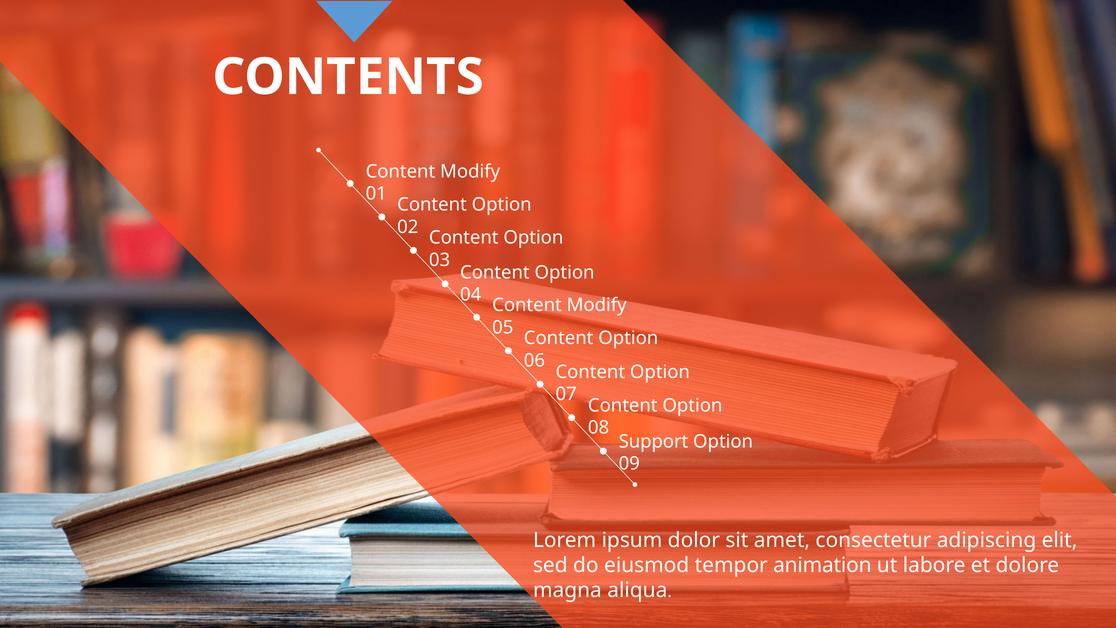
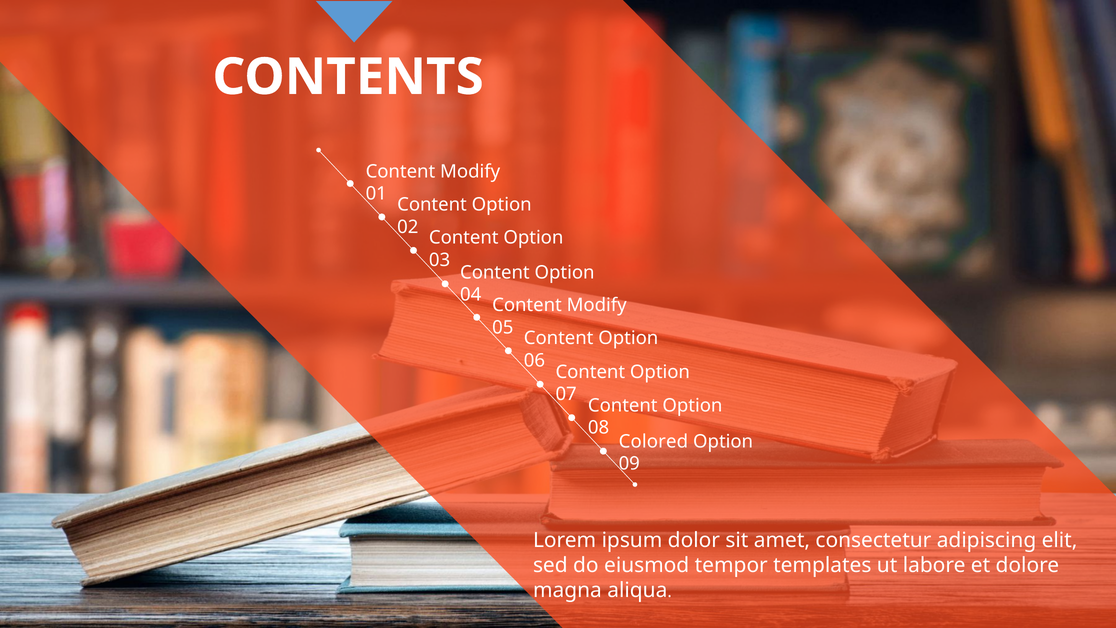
Support: Support -> Colored (653, 441)
animation: animation -> templates (822, 565)
